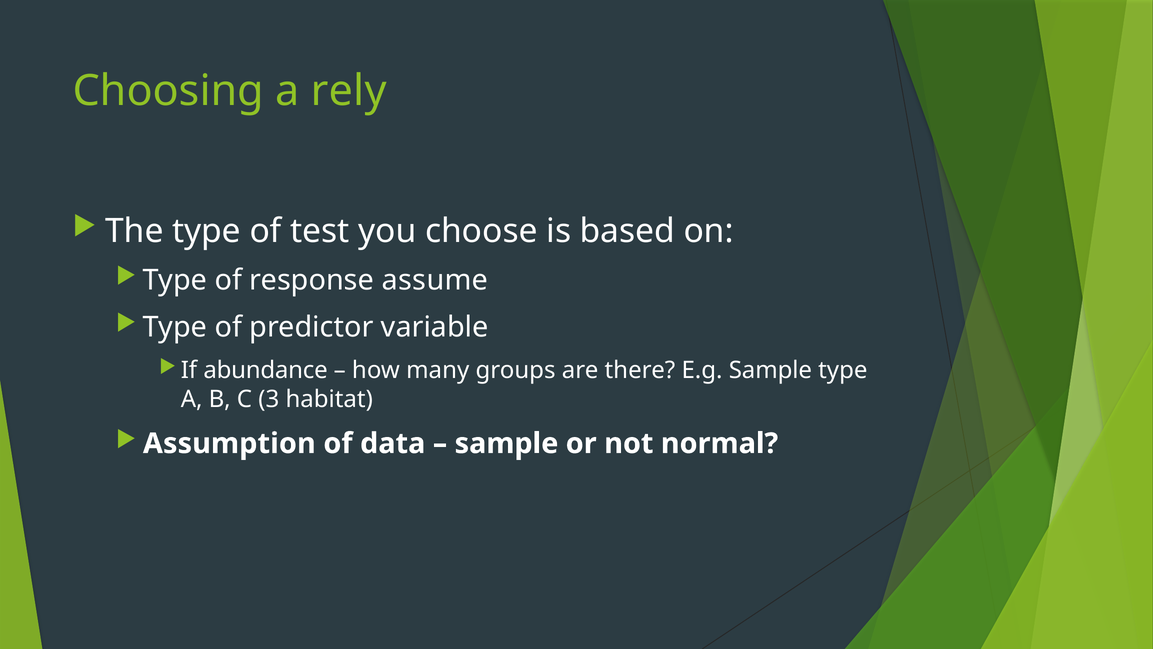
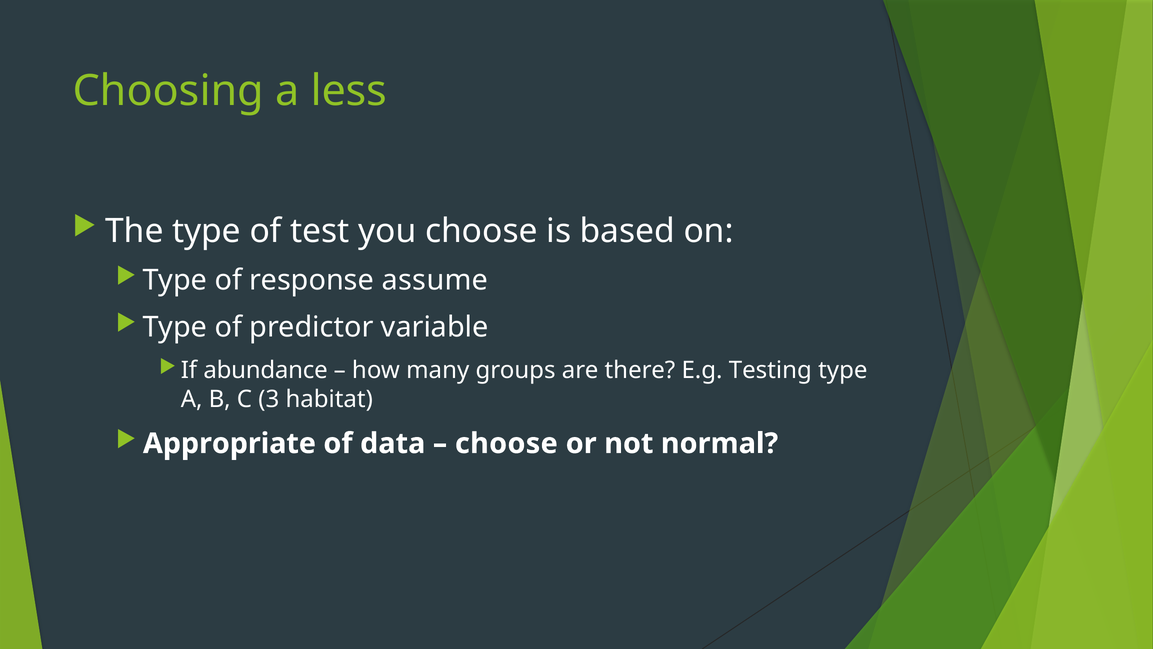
rely: rely -> less (349, 91)
E.g Sample: Sample -> Testing (770, 370)
Assumption: Assumption -> Appropriate (229, 443)
sample: sample -> choose (506, 443)
